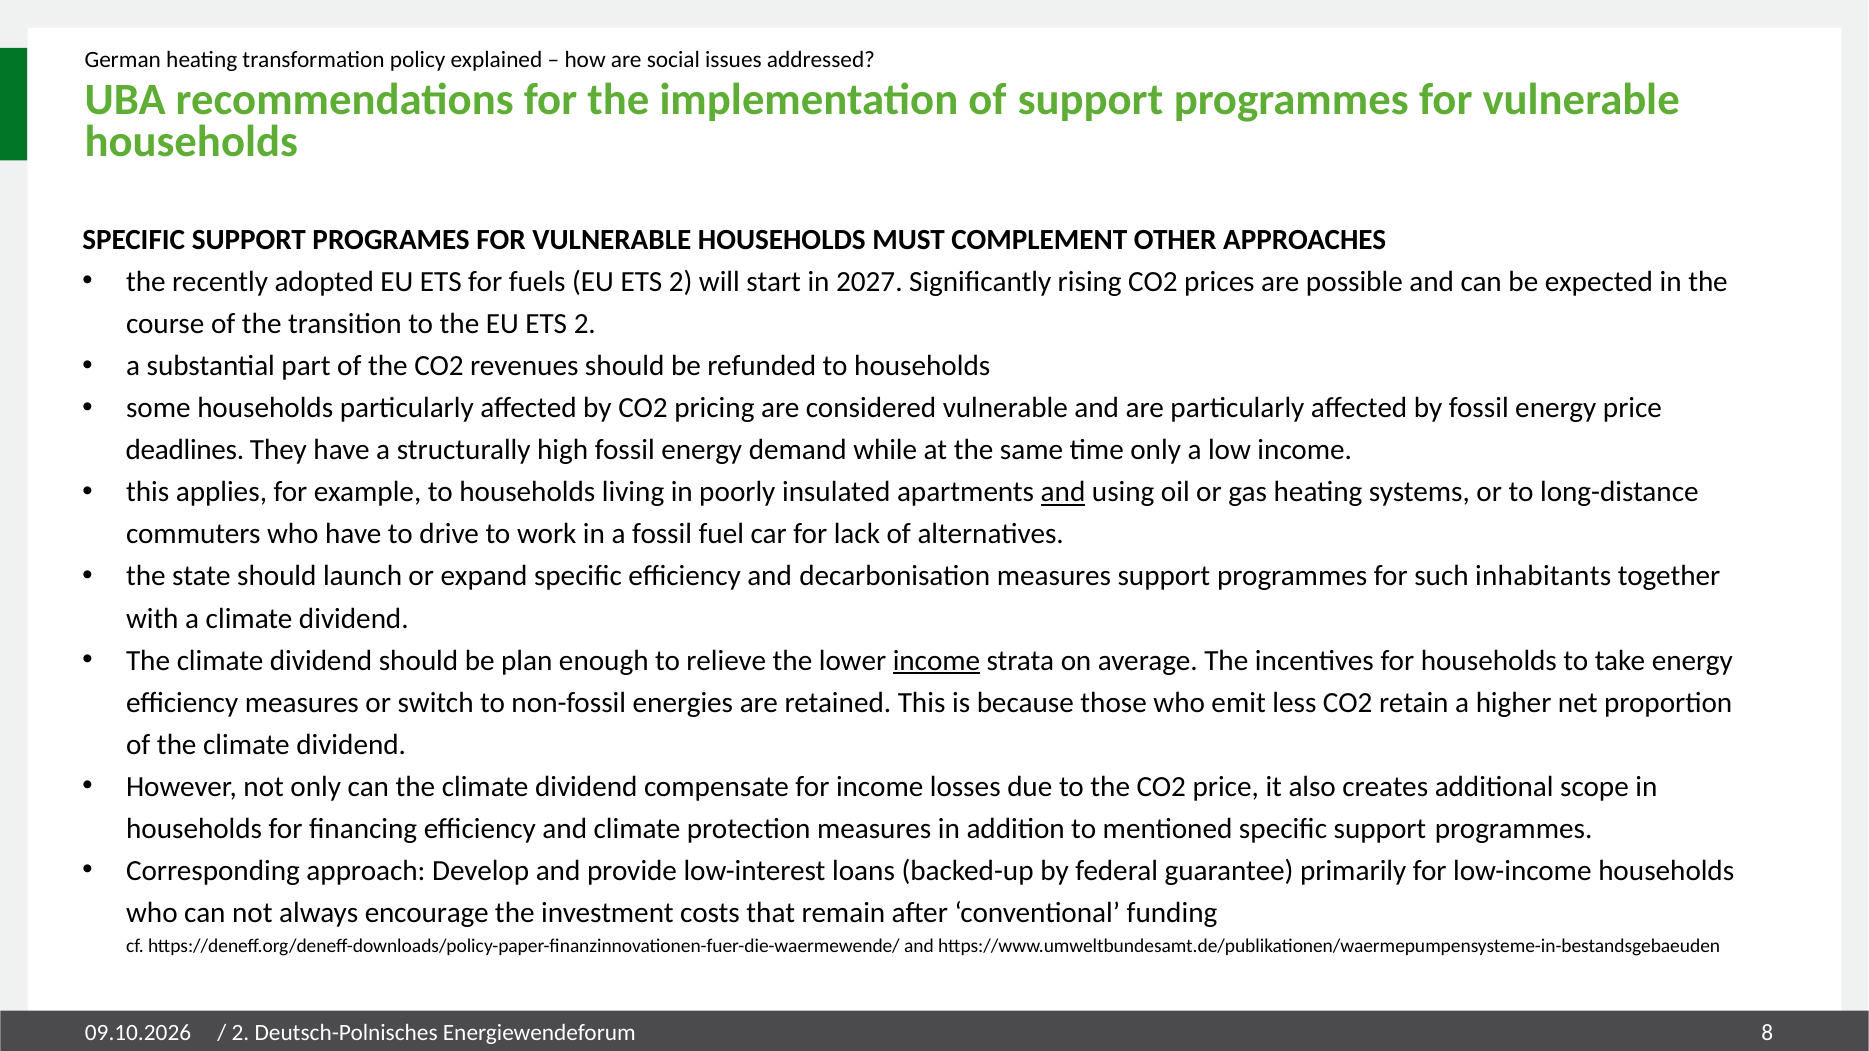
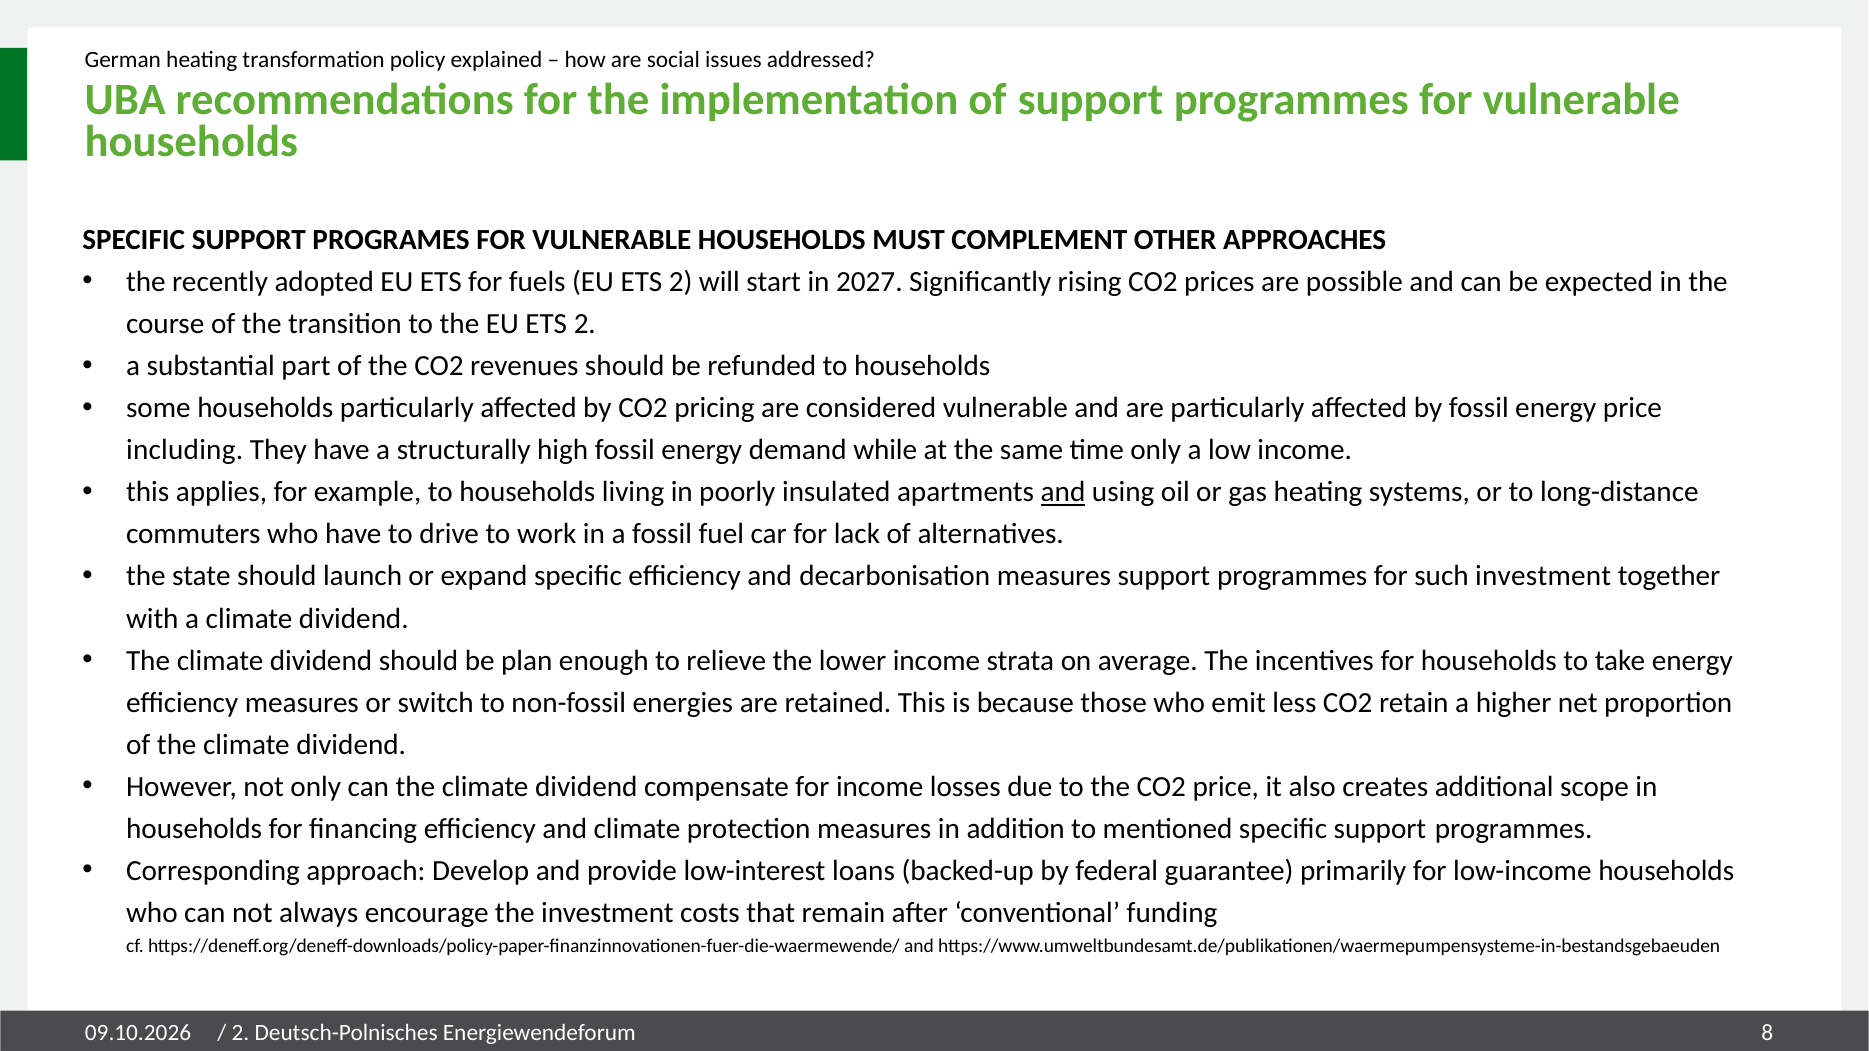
deadlines: deadlines -> including (185, 450)
such inhabitants: inhabitants -> investment (1543, 577)
income underline: present -> none (936, 661)
